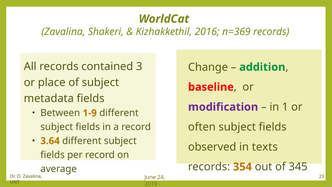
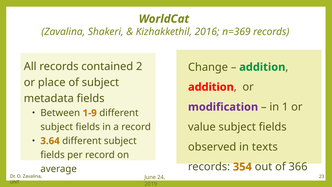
3: 3 -> 2 (139, 66)
baseline: baseline -> addition (211, 87)
often: often -> value (202, 127)
345: 345 -> 366 (298, 167)
